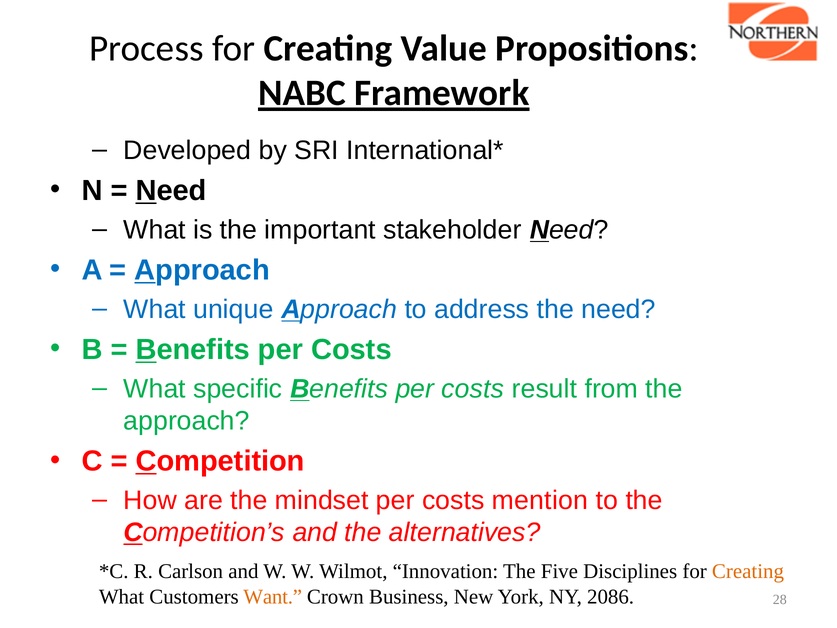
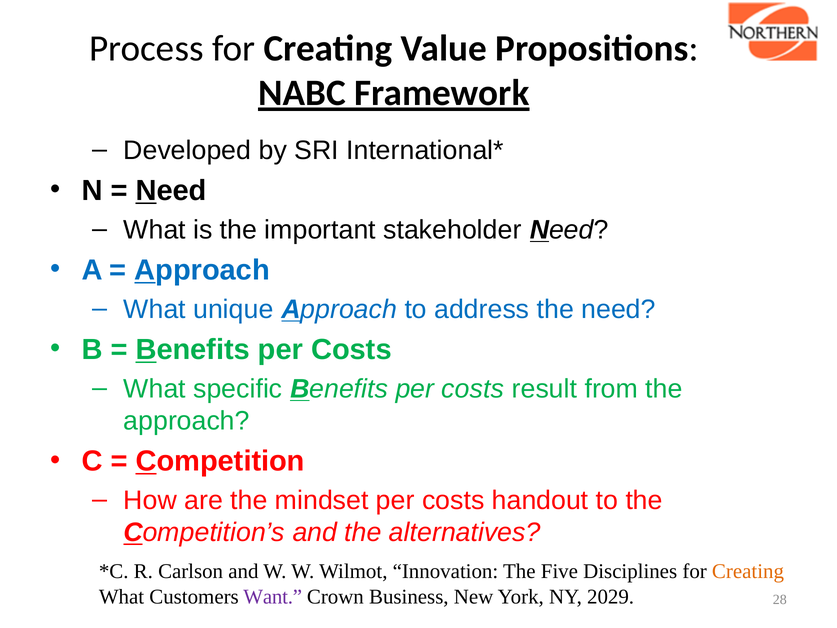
mention: mention -> handout (540, 500)
Want colour: orange -> purple (273, 596)
2086: 2086 -> 2029 (611, 596)
